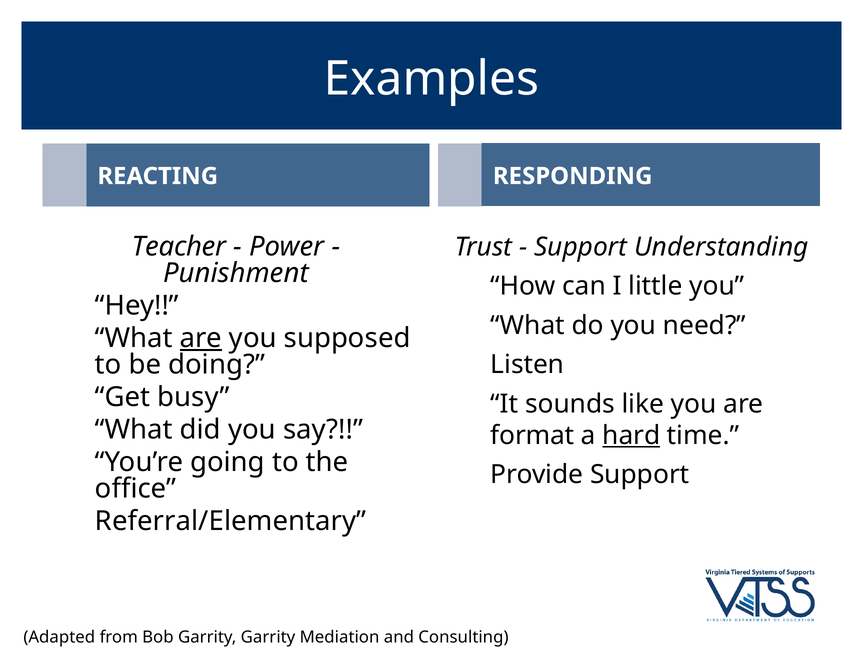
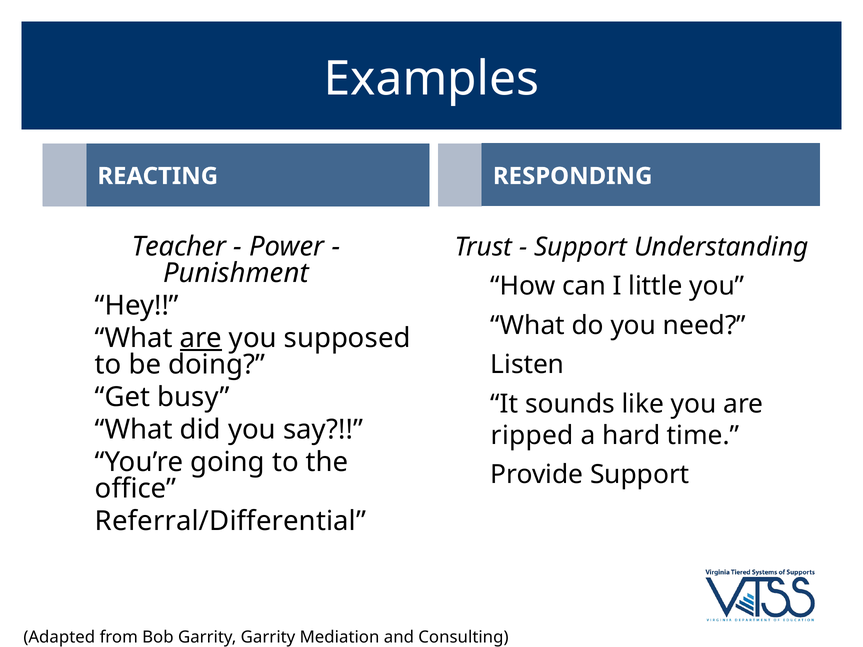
format: format -> ripped (532, 436)
hard underline: present -> none (631, 436)
Referral/Elementary: Referral/Elementary -> Referral/Differential (231, 521)
